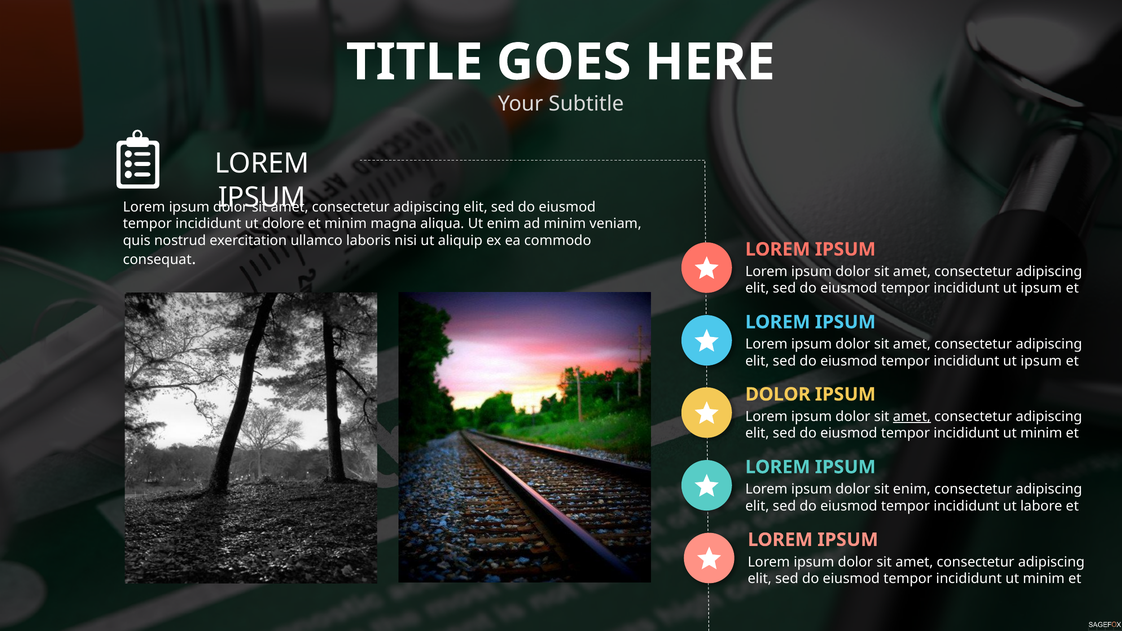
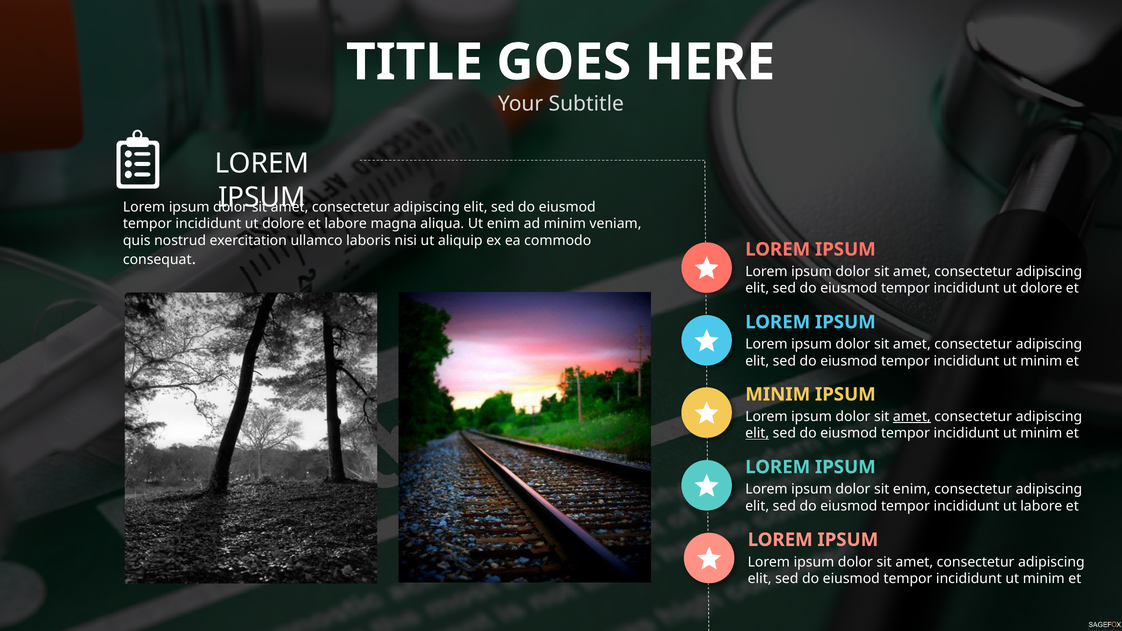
et minim: minim -> labore (346, 224)
ipsum: ipsum -> dolore (1041, 288)
ipsum: ipsum -> minim (1041, 361)
DOLOR: DOLOR -> MINIM (778, 394)
elit underline: none -> present (757, 433)
